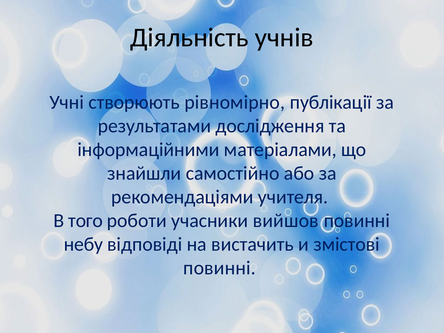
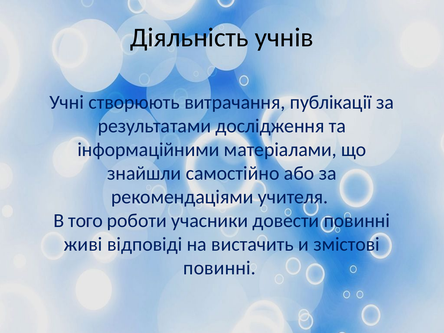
рівномірно: рівномірно -> витрачання (235, 102)
вийшов: вийшов -> довести (286, 221)
небу: небу -> живі (83, 244)
